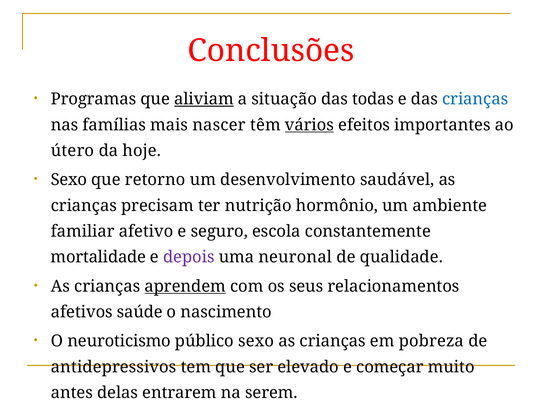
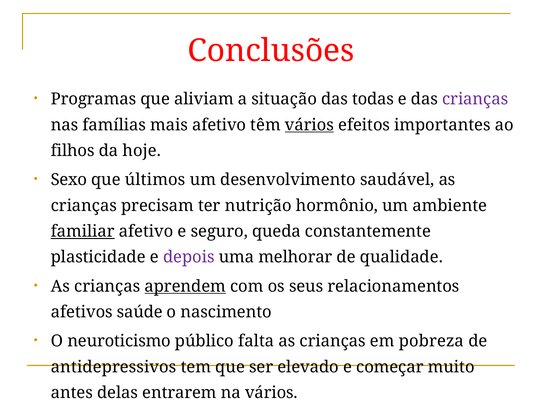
aliviam underline: present -> none (204, 99)
crianças colour: blue -> purple (475, 99)
mais nascer: nascer -> afetivo (219, 125)
útero: útero -> filhos (73, 151)
retorno: retorno -> últimos (155, 180)
familiar underline: none -> present (83, 232)
escola: escola -> queda (276, 232)
mortalidade: mortalidade -> plasticidade (98, 257)
neuronal: neuronal -> melhorar (295, 257)
público sexo: sexo -> falta (256, 342)
na serem: serem -> vários (271, 393)
